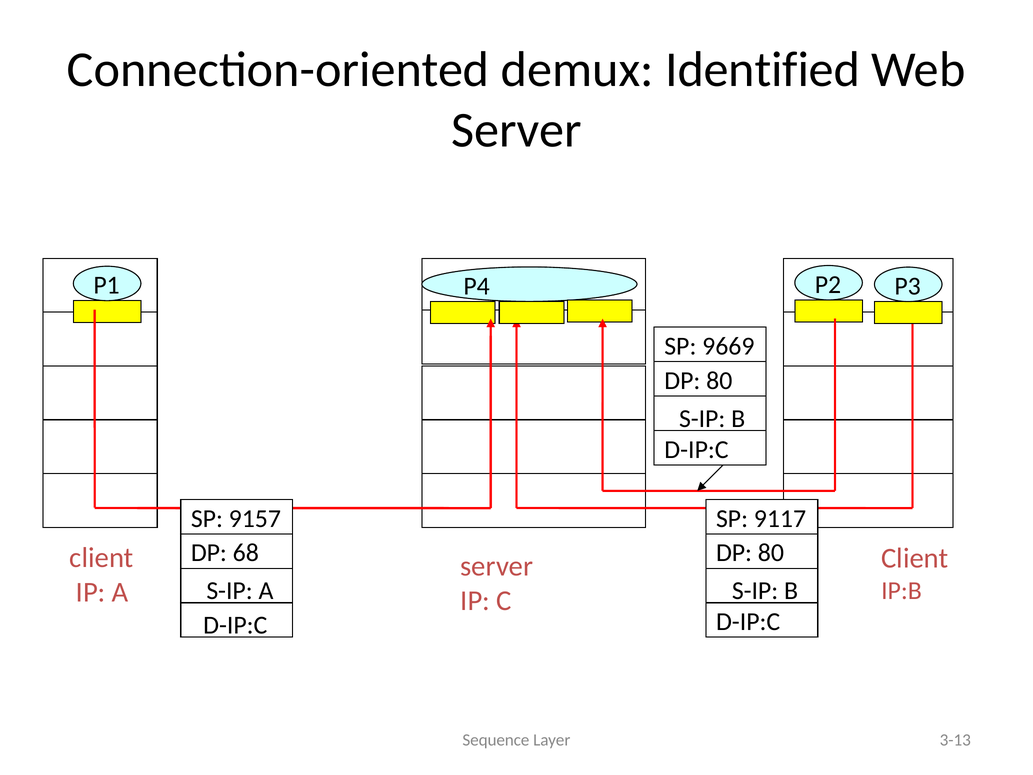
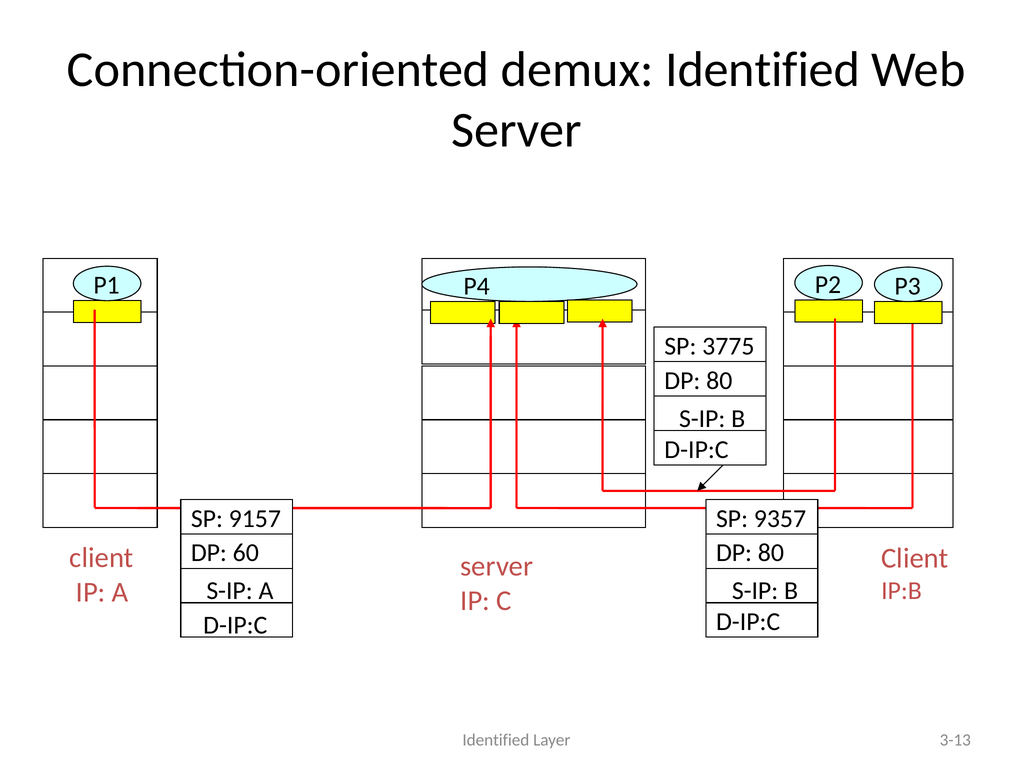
9669: 9669 -> 3775 (728, 346)
9117: 9117 -> 9357 (780, 518)
68: 68 -> 60 (246, 553)
Sequence: Sequence -> Identified (496, 740)
